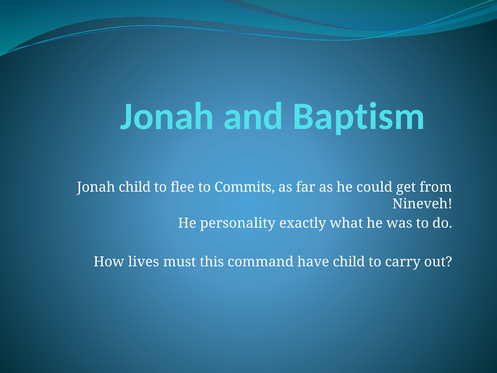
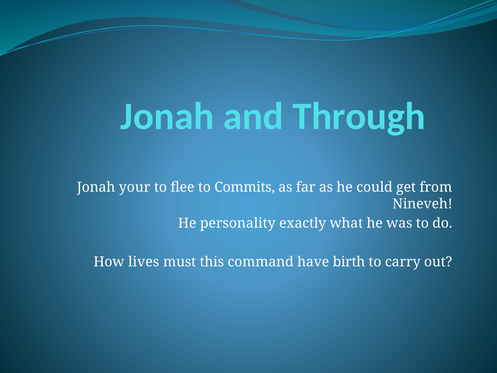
Baptism: Baptism -> Through (359, 116)
Jonah child: child -> your (135, 187)
have child: child -> birth (349, 262)
